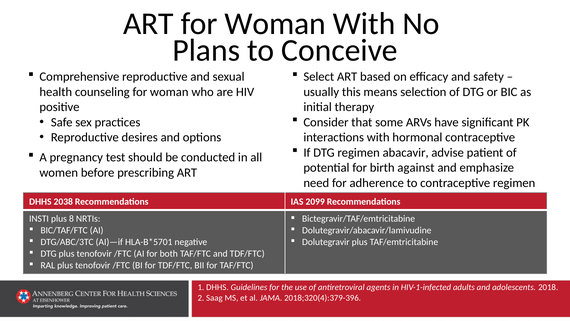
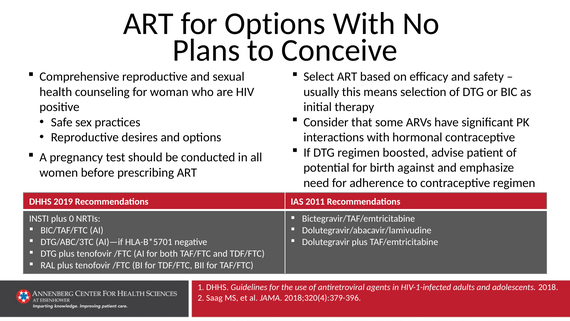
ART for Woman: Woman -> Options (275, 24)
abacavir: abacavir -> boosted (406, 152)
2038: 2038 -> 2019 (63, 201)
2099: 2099 -> 2011 (315, 201)
8: 8 -> 0 (71, 219)
